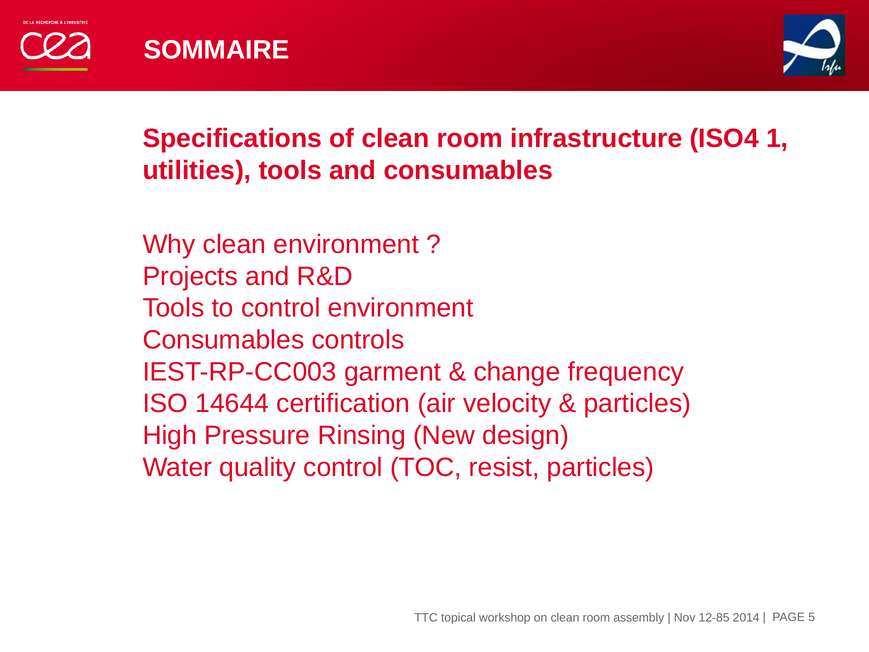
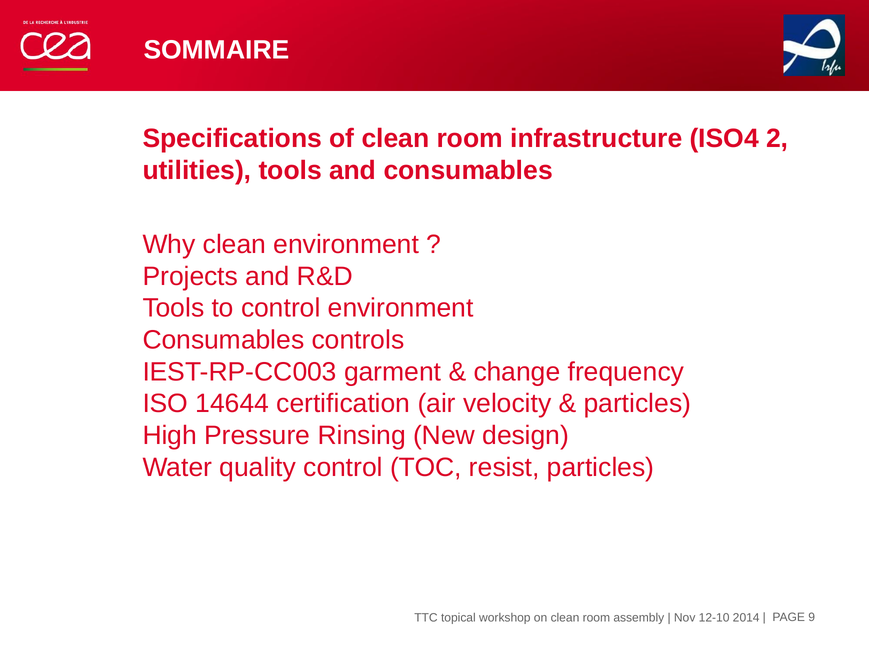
1: 1 -> 2 (777, 138)
5: 5 -> 9 (812, 617)
12-85: 12-85 -> 12-10 (714, 617)
